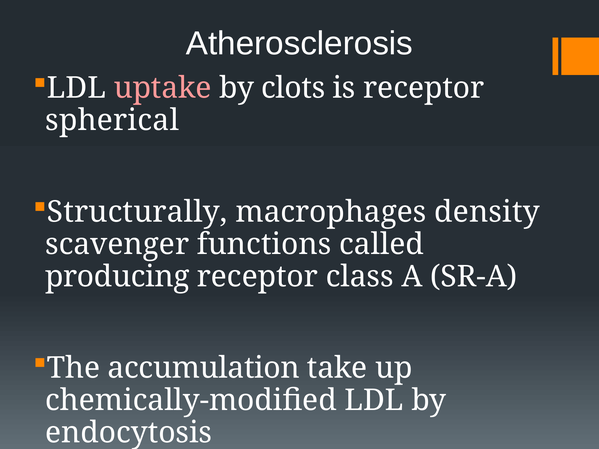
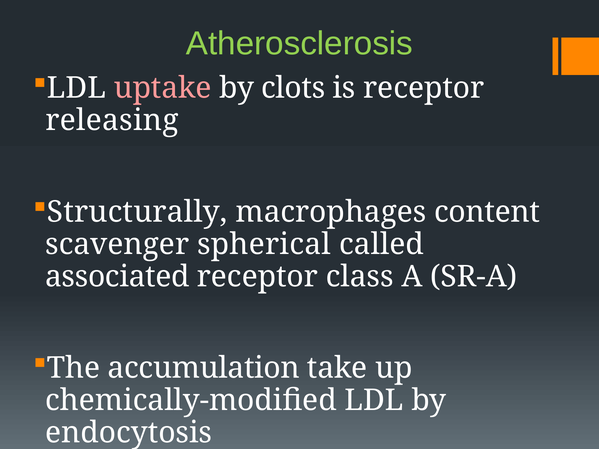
Atherosclerosis colour: white -> light green (299, 43)
spherical: spherical -> releasing (112, 120)
density: density -> content (487, 212)
functions: functions -> spherical (264, 244)
producing: producing -> associated (117, 277)
